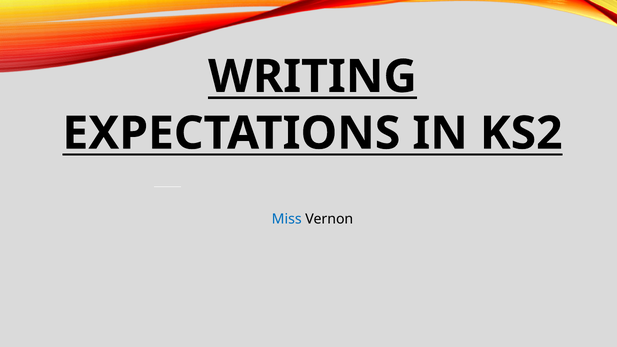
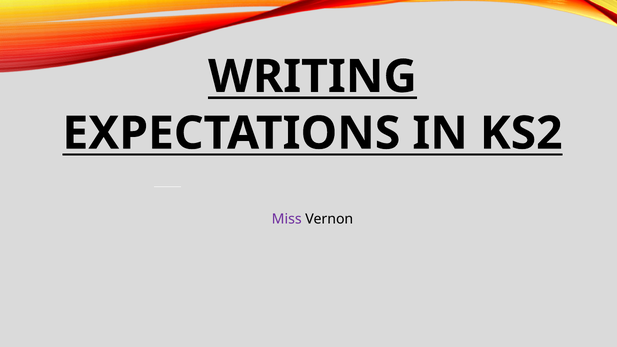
Miss colour: blue -> purple (287, 219)
